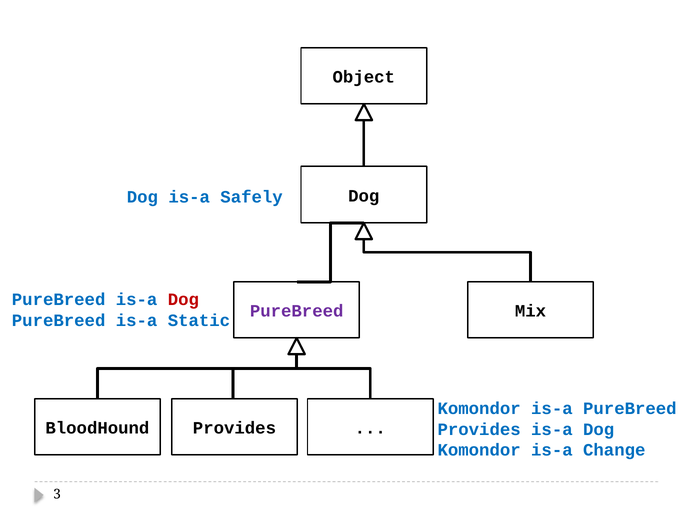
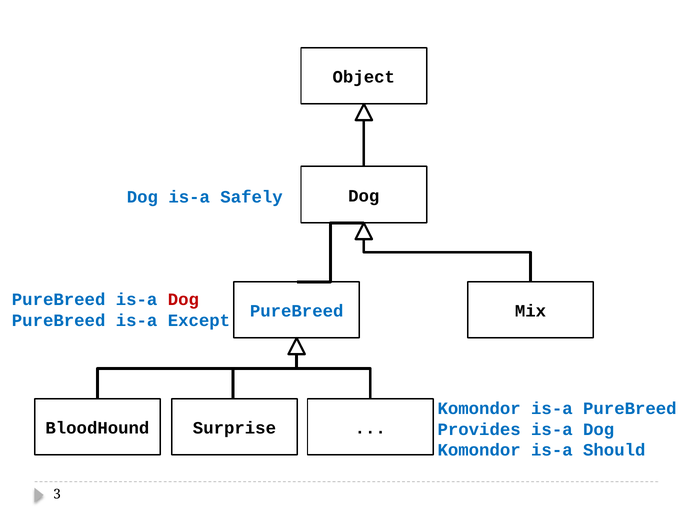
PureBreed colour: purple -> blue (297, 311)
Static: Static -> Except (199, 320)
Provides: Provides -> Surprise (234, 428)
Change: Change -> Should (614, 450)
